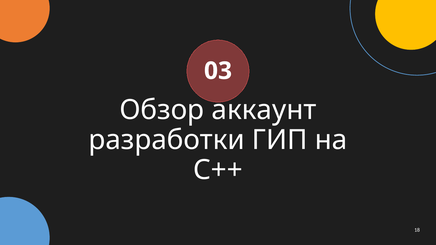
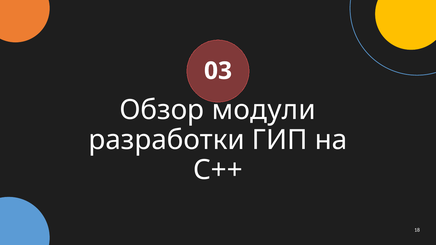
аккаунт: аккаунт -> модули (264, 110)
